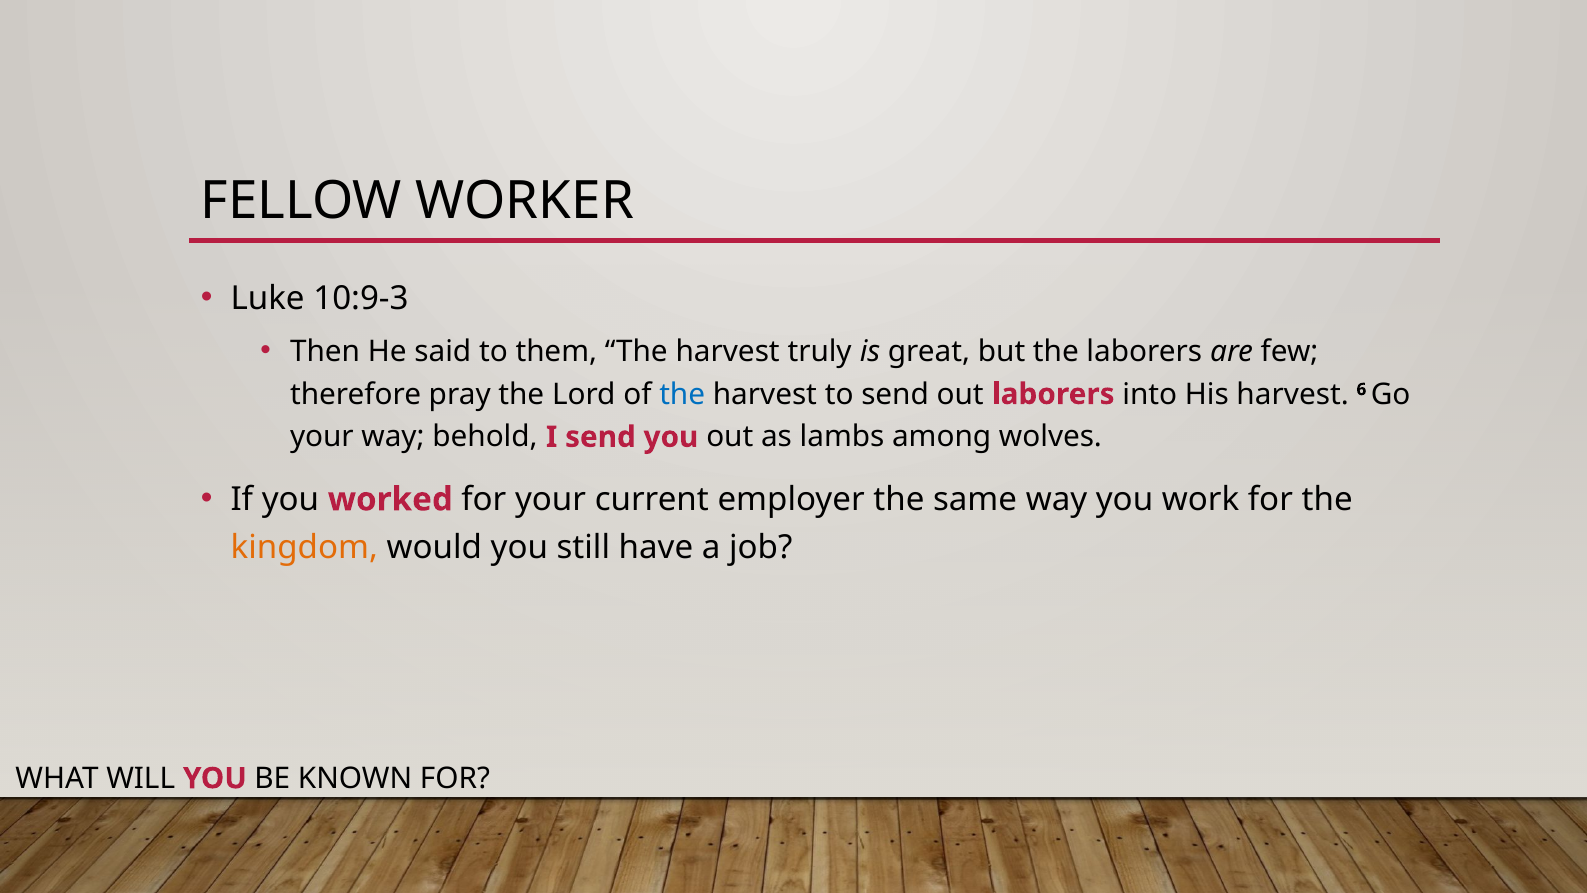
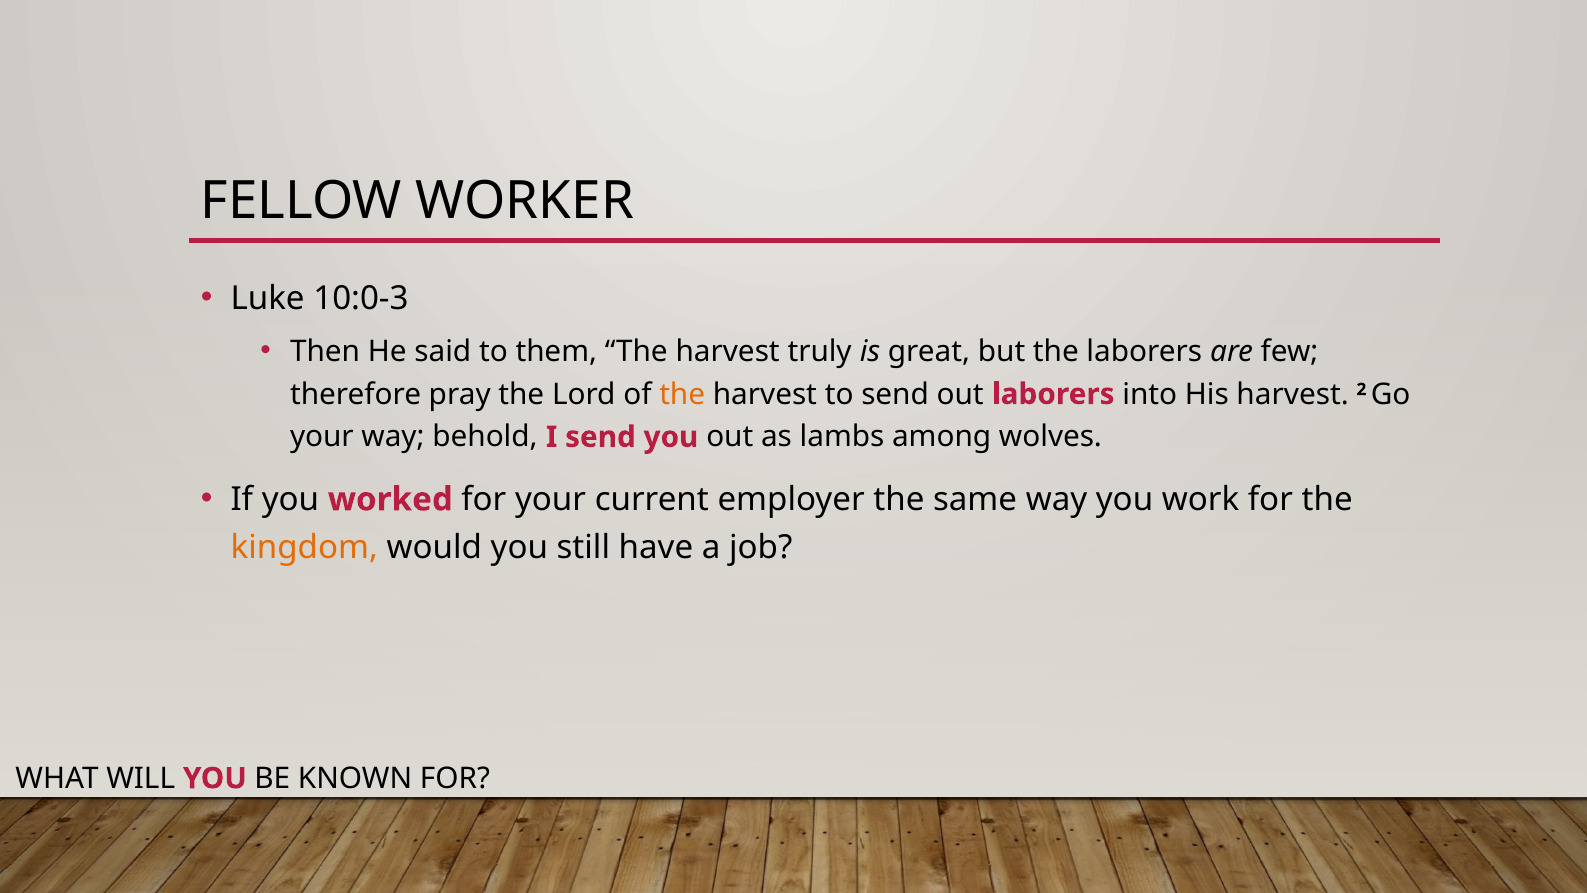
10:9-3: 10:9-3 -> 10:0-3 (361, 298)
the colour: blue -> orange (682, 394)
6: 6 -> 2 (1361, 389)
